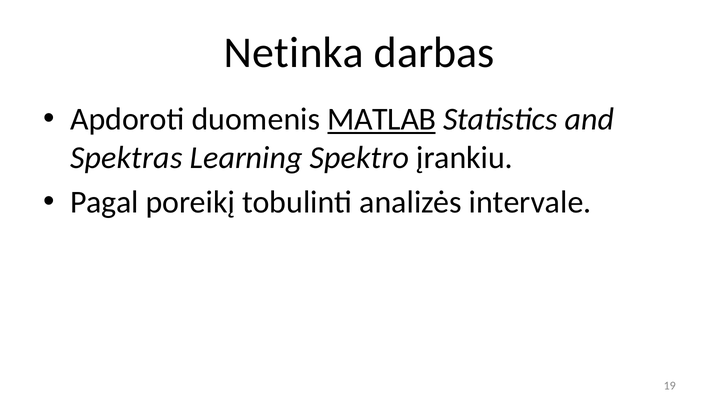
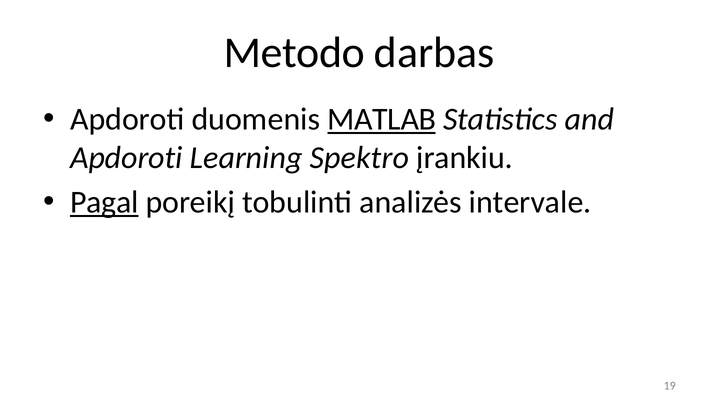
Netinka: Netinka -> Metodo (294, 53)
Spektras: Spektras -> Apdoroti (126, 158)
Pagal underline: none -> present (104, 203)
